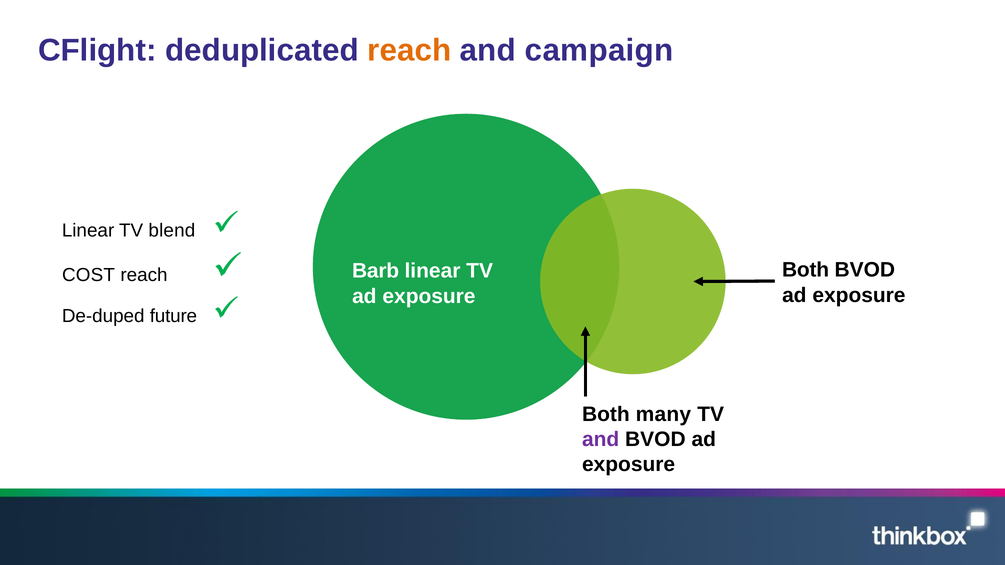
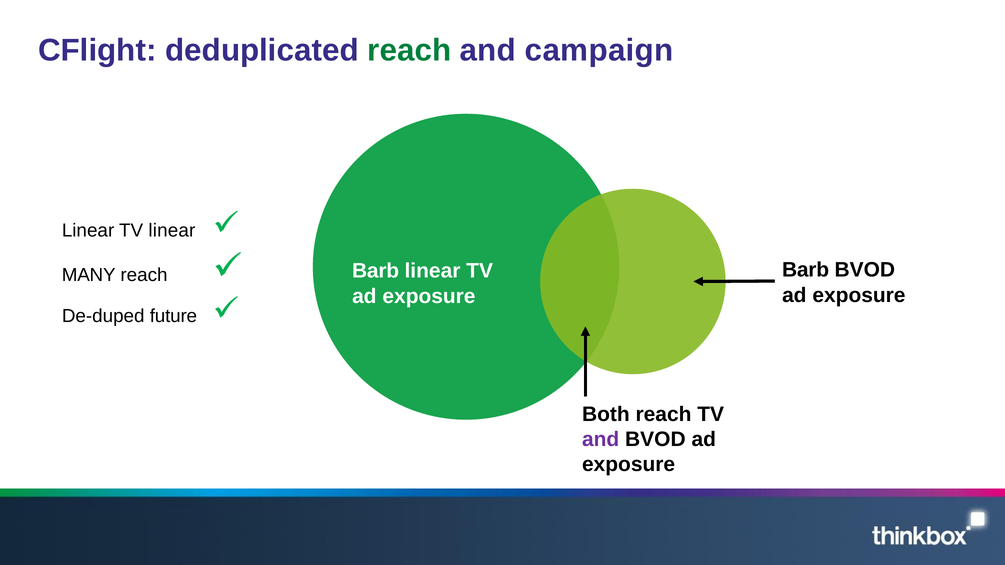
reach colour: orange -> green (409, 50)
TV blend: blend -> linear (172, 231)
Both: Both -> Barb (806, 270)
COST: COST -> MANY (89, 275)
Both many: many -> reach (664, 414)
